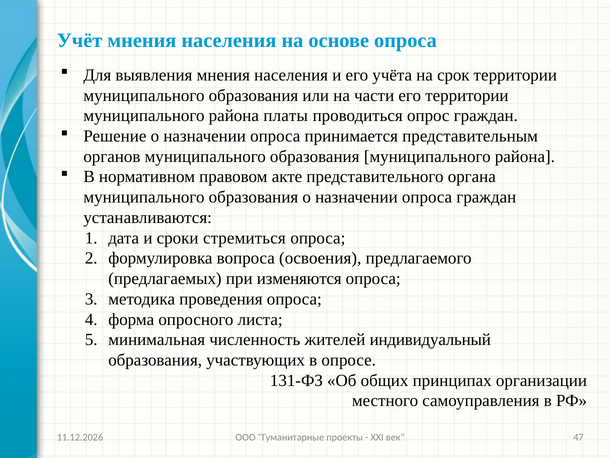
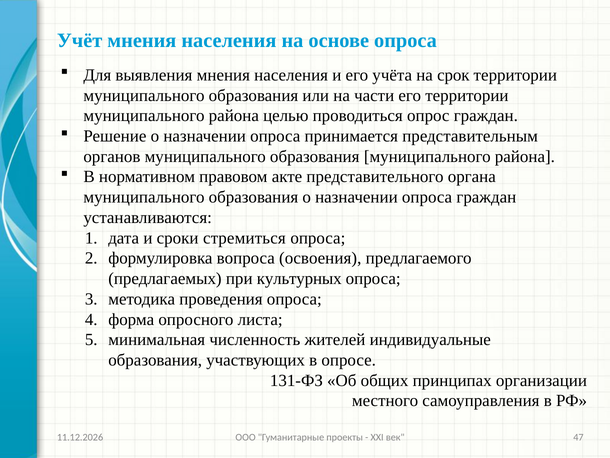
платы: платы -> целью (286, 116)
изменяются: изменяются -> культурных (299, 278)
индивидуальный: индивидуальный -> индивидуальные (430, 339)
